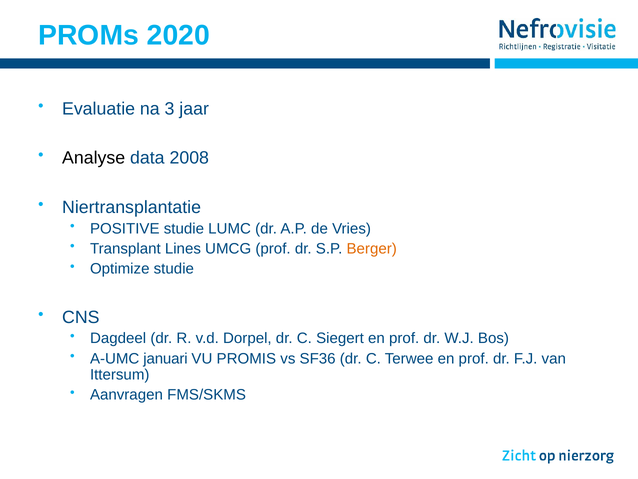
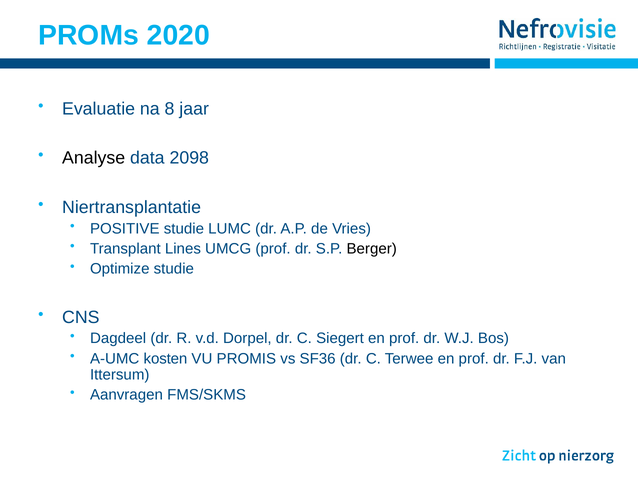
3: 3 -> 8 (170, 109)
2008: 2008 -> 2098 (189, 158)
Berger colour: orange -> black (372, 249)
januari: januari -> kosten (165, 358)
